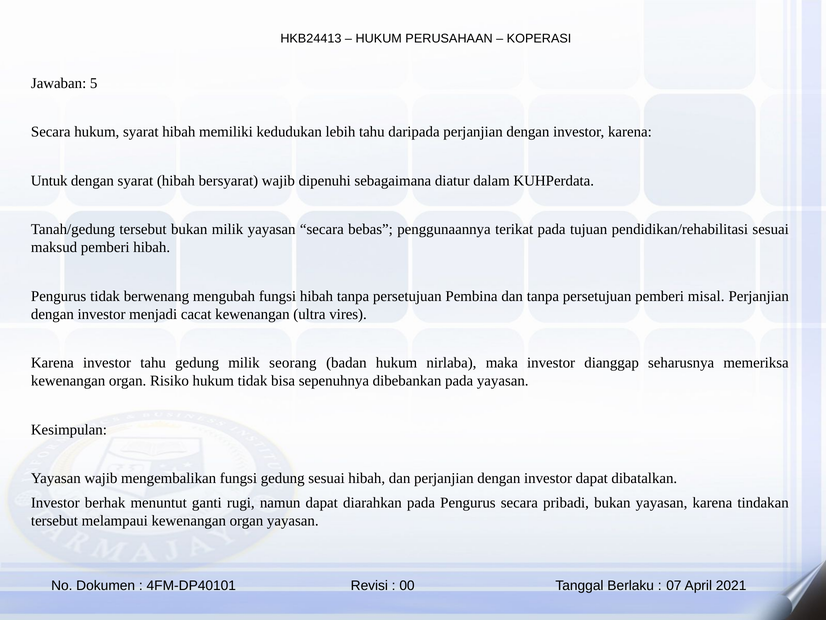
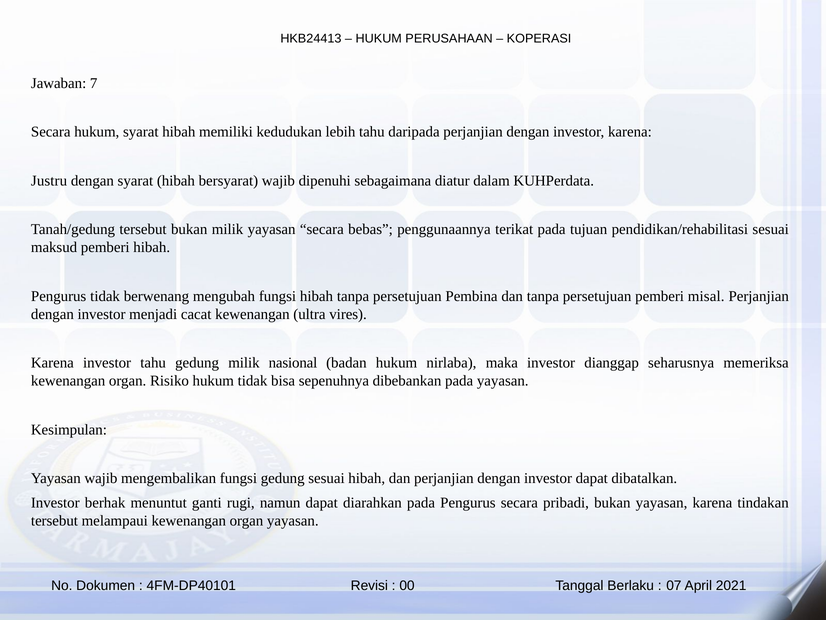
5: 5 -> 7 (94, 83)
Untuk: Untuk -> Justru (49, 181)
seorang: seorang -> nasional (293, 363)
